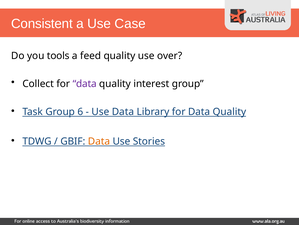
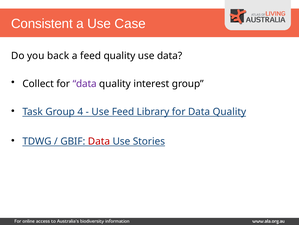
tools: tools -> back (58, 56)
use over: over -> data (170, 56)
6: 6 -> 4 (80, 111)
Use Data: Data -> Feed (123, 111)
Data colour: orange -> red (99, 141)
